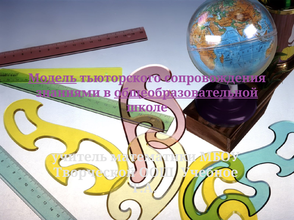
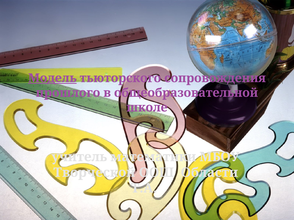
знаниями: знаниями -> прошлого (68, 93)
общеобразовательной underline: present -> none (186, 93)
Учебное: Учебное -> Области (209, 173)
